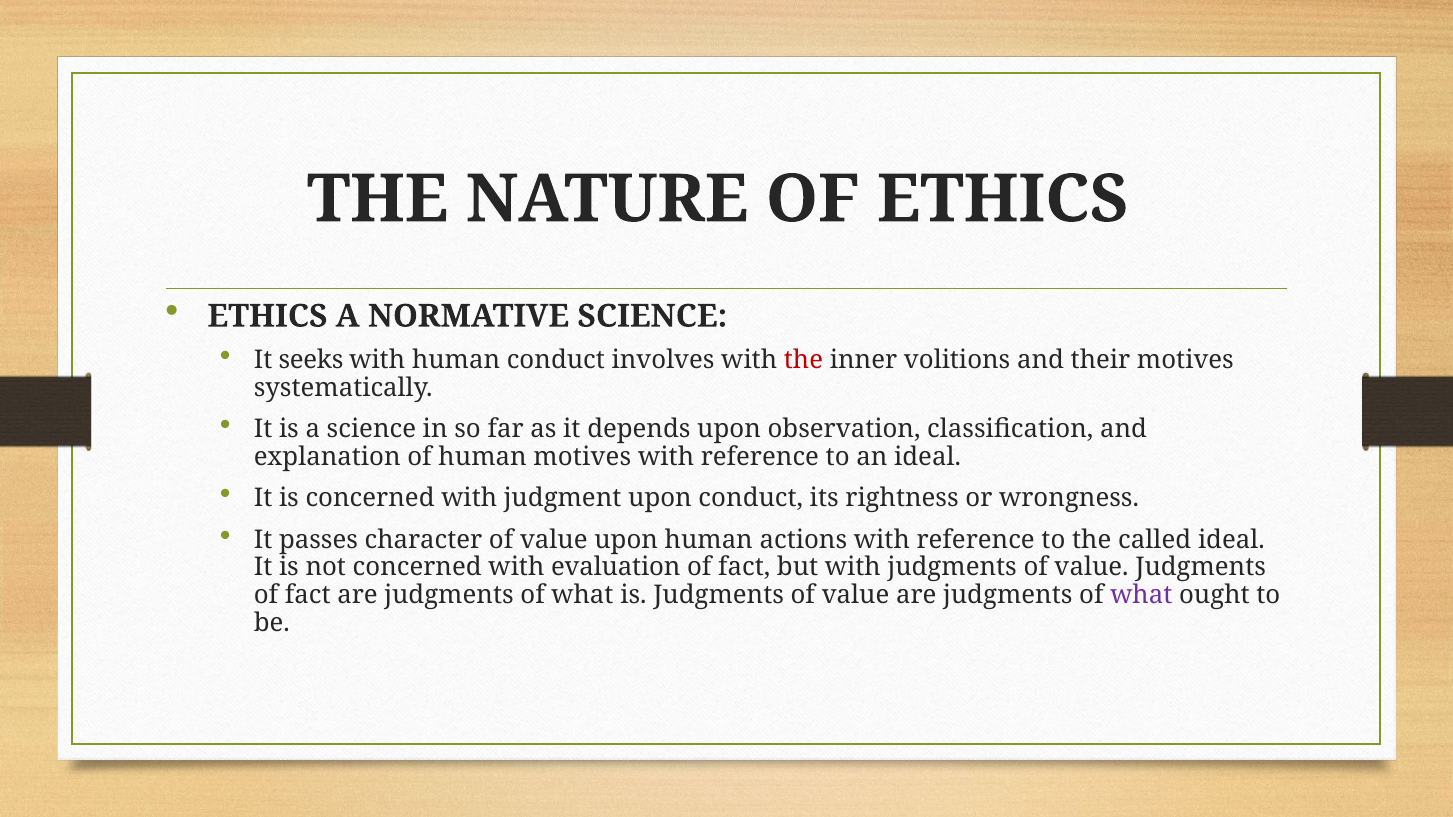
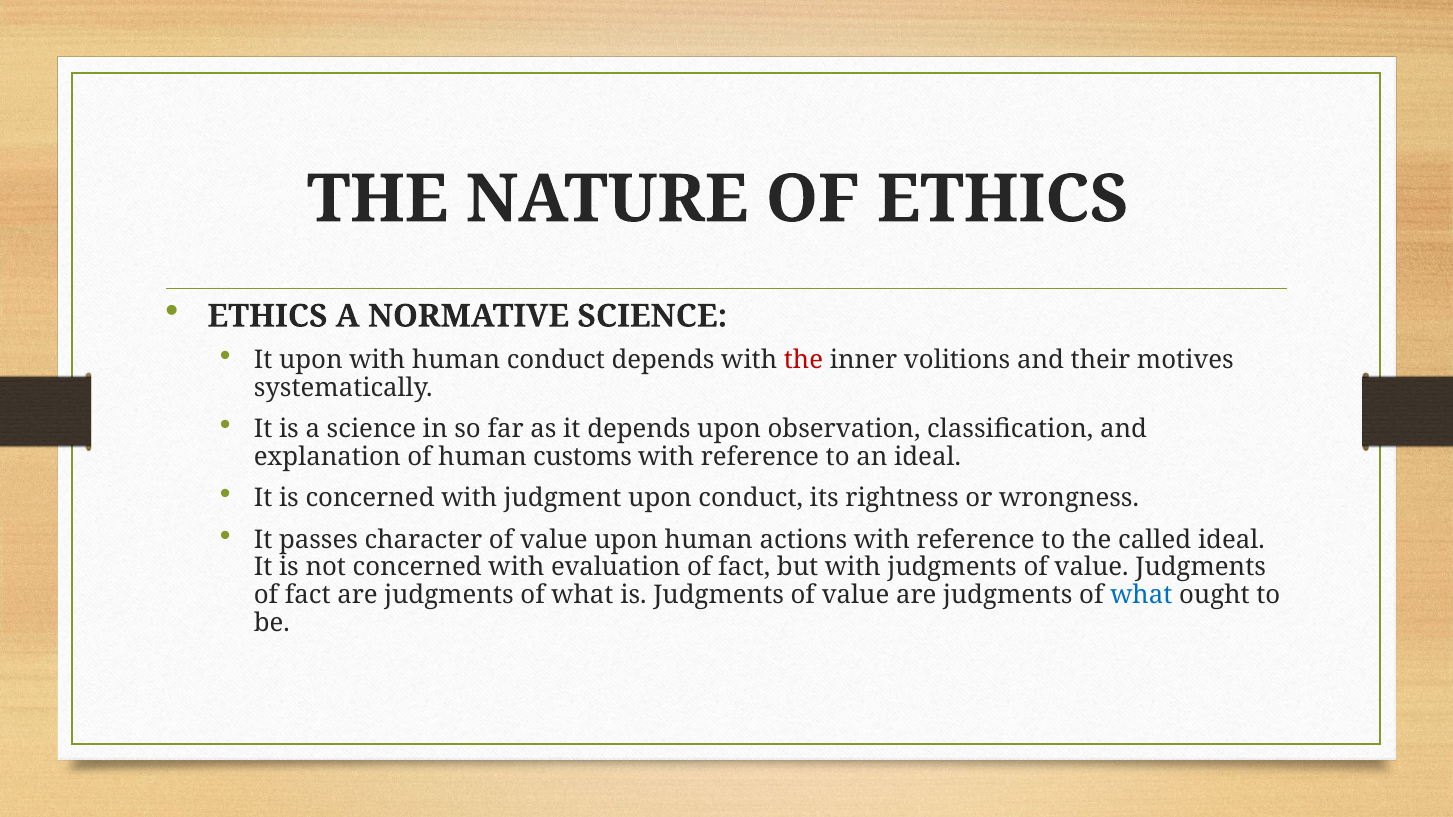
It seeks: seeks -> upon (311, 360)
conduct involves: involves -> depends (663, 360)
human motives: motives -> customs (583, 457)
what colour: purple -> blue (1141, 595)
